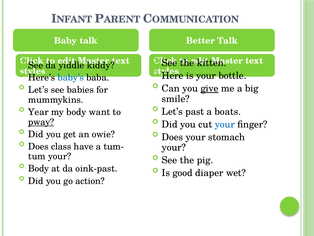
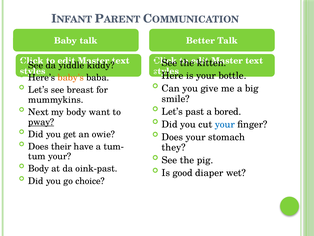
baby’s colour: blue -> orange (71, 77)
give underline: present -> none (210, 88)
babies: babies -> breast (80, 90)
boats: boats -> bored (228, 111)
Year: Year -> Next (38, 112)
class: class -> their (61, 146)
your: your -> they (174, 147)
action: action -> choice (90, 181)
